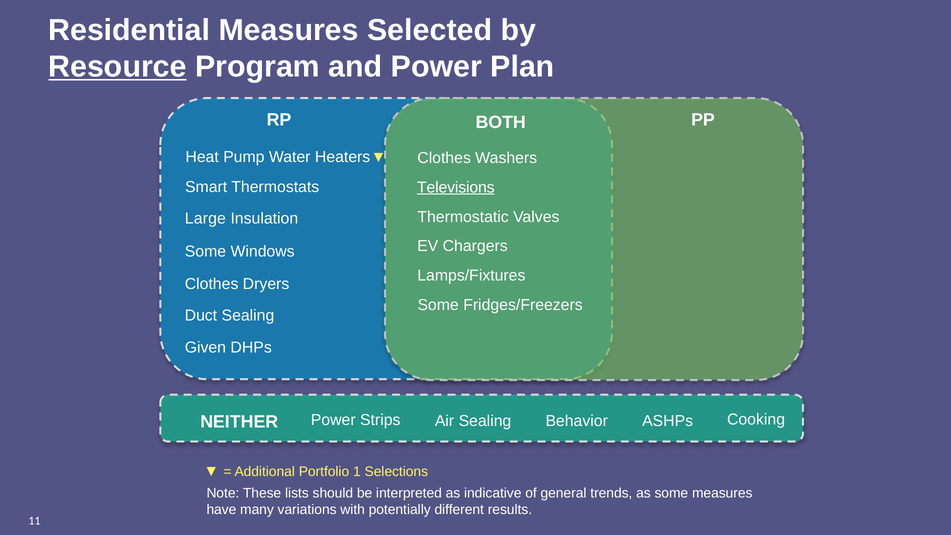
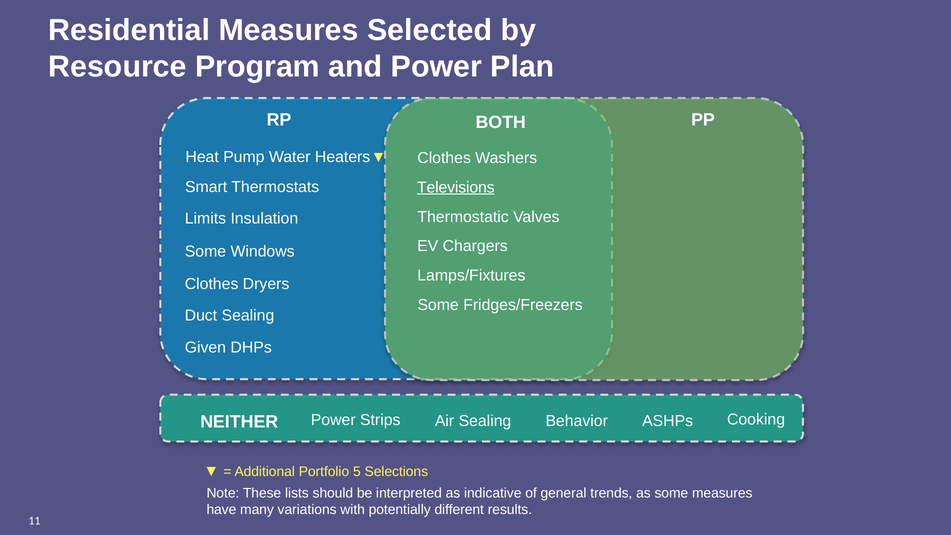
Resource underline: present -> none (117, 67)
Large: Large -> Limits (205, 219)
1: 1 -> 5 (357, 472)
